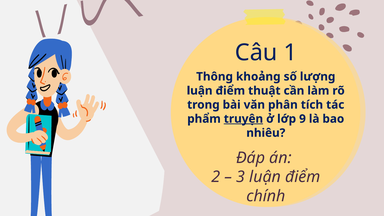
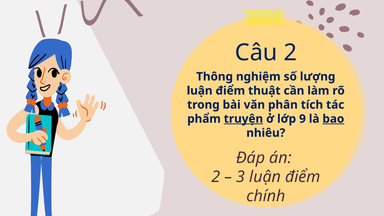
Câu 1: 1 -> 2 (290, 53)
khoảng: khoảng -> nghiệm (258, 77)
bao underline: none -> present (333, 119)
